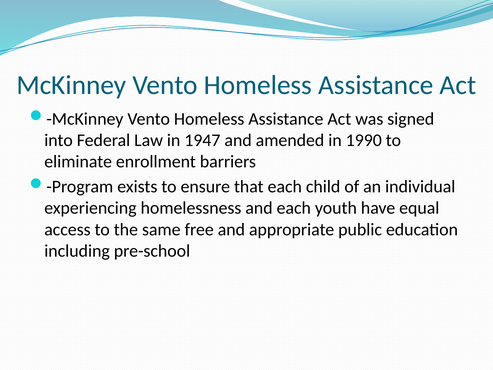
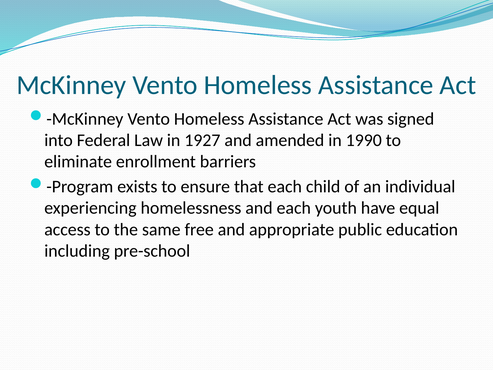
1947: 1947 -> 1927 (202, 140)
